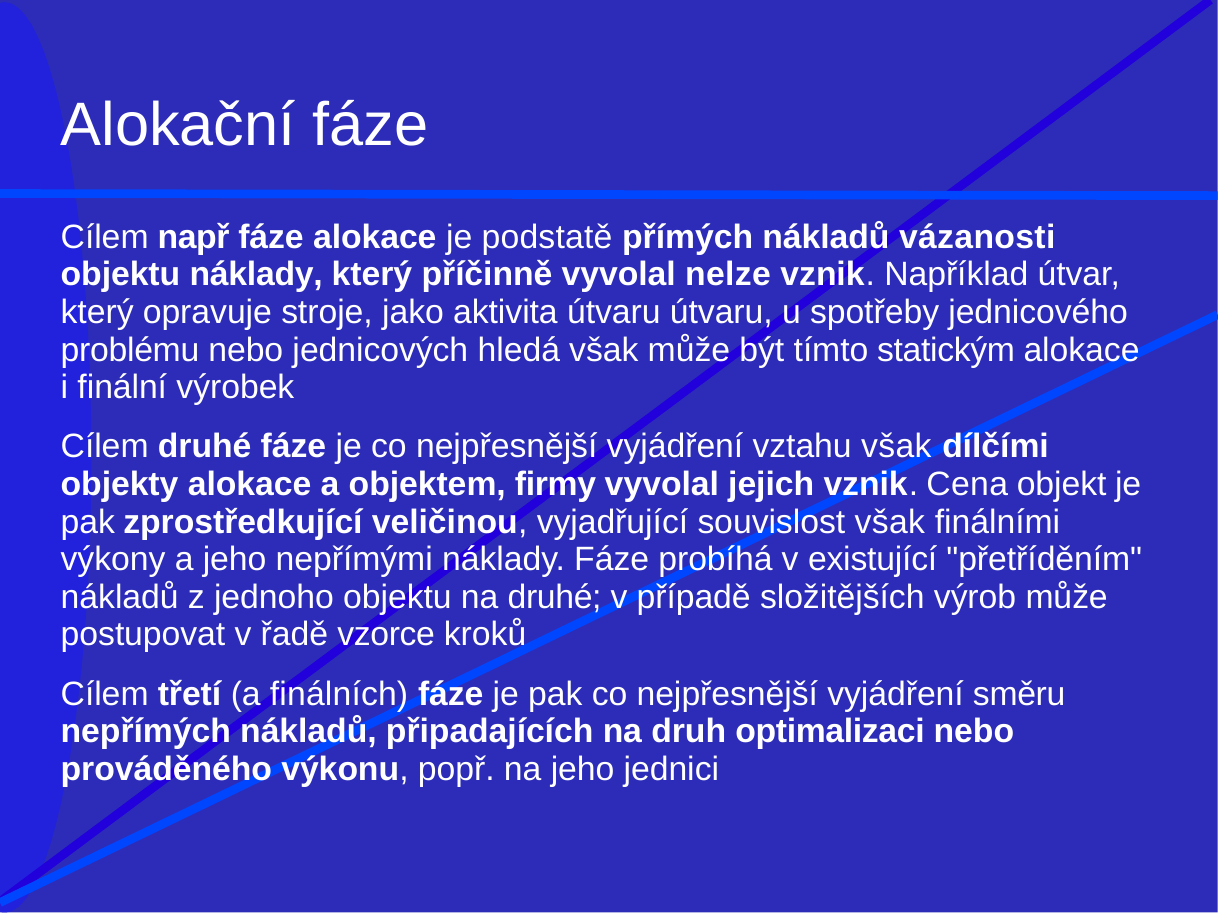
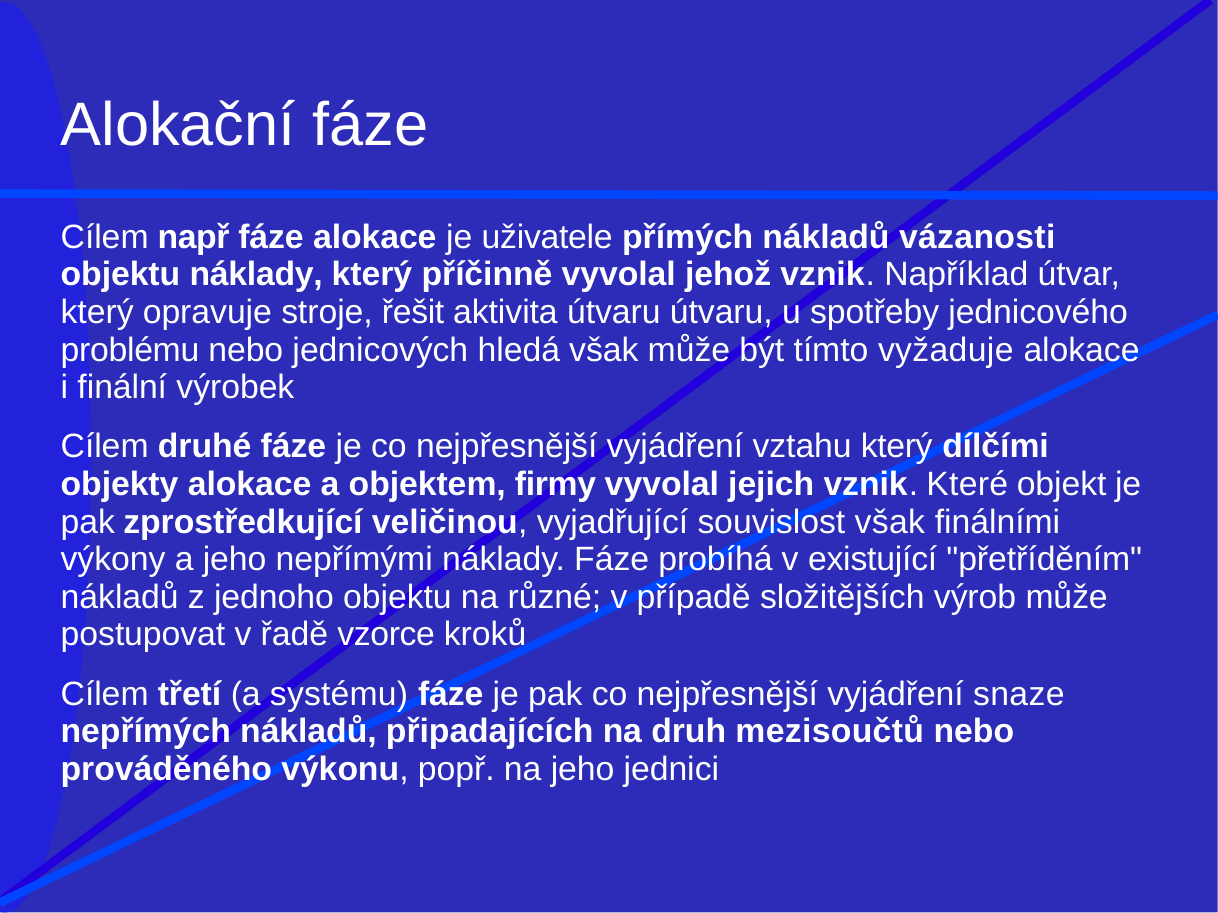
podstatě: podstatě -> uživatele (547, 237)
nelze: nelze -> jehož (728, 275)
jako: jako -> řešit (413, 312)
statickým: statickým -> vyžaduje (946, 350)
vztahu však: však -> který (897, 447)
Cena: Cena -> Které (967, 485)
na druhé: druhé -> různé (554, 598)
finálních: finálních -> systému (339, 694)
směru: směru -> snaze (1019, 694)
optimalizaci: optimalizaci -> mezisoučtů (830, 732)
